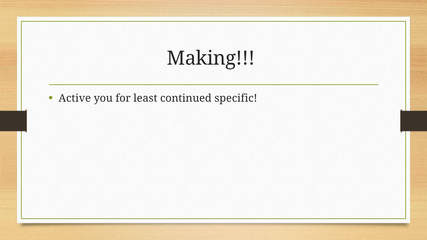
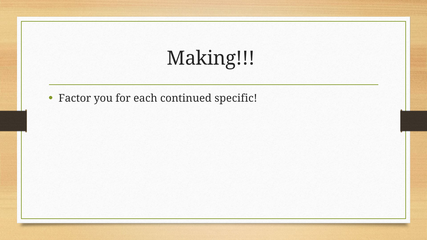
Active: Active -> Factor (75, 98)
least: least -> each (145, 98)
